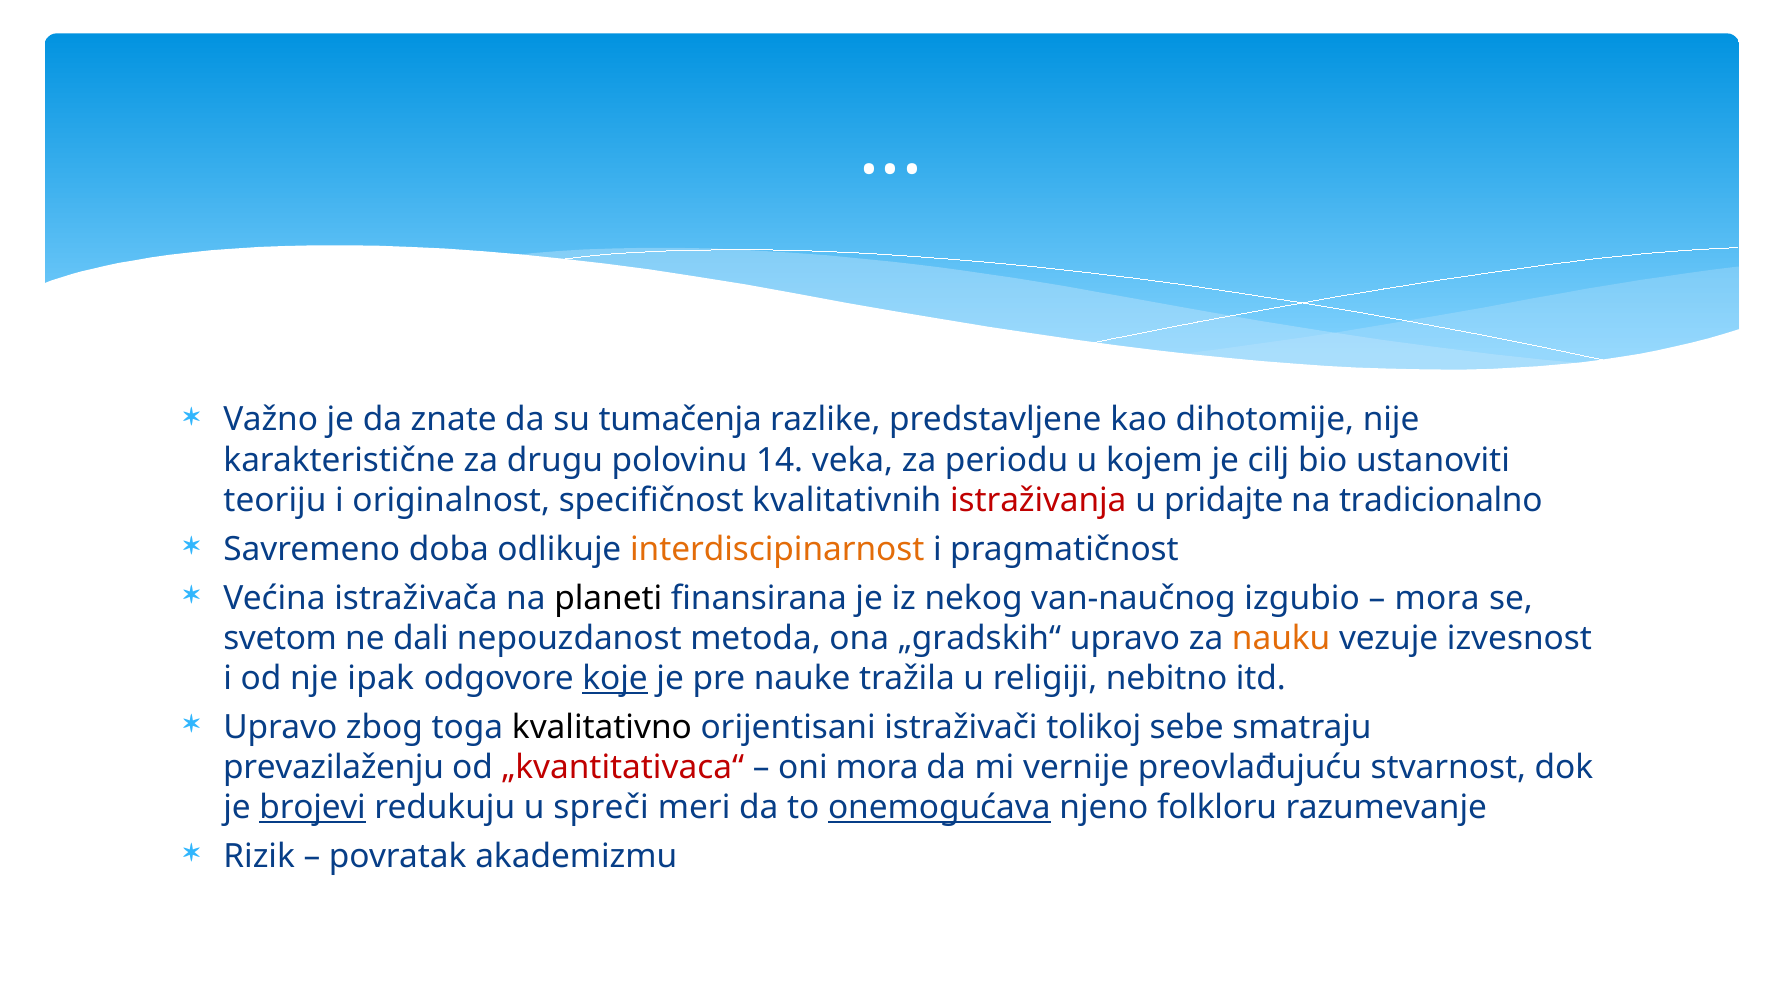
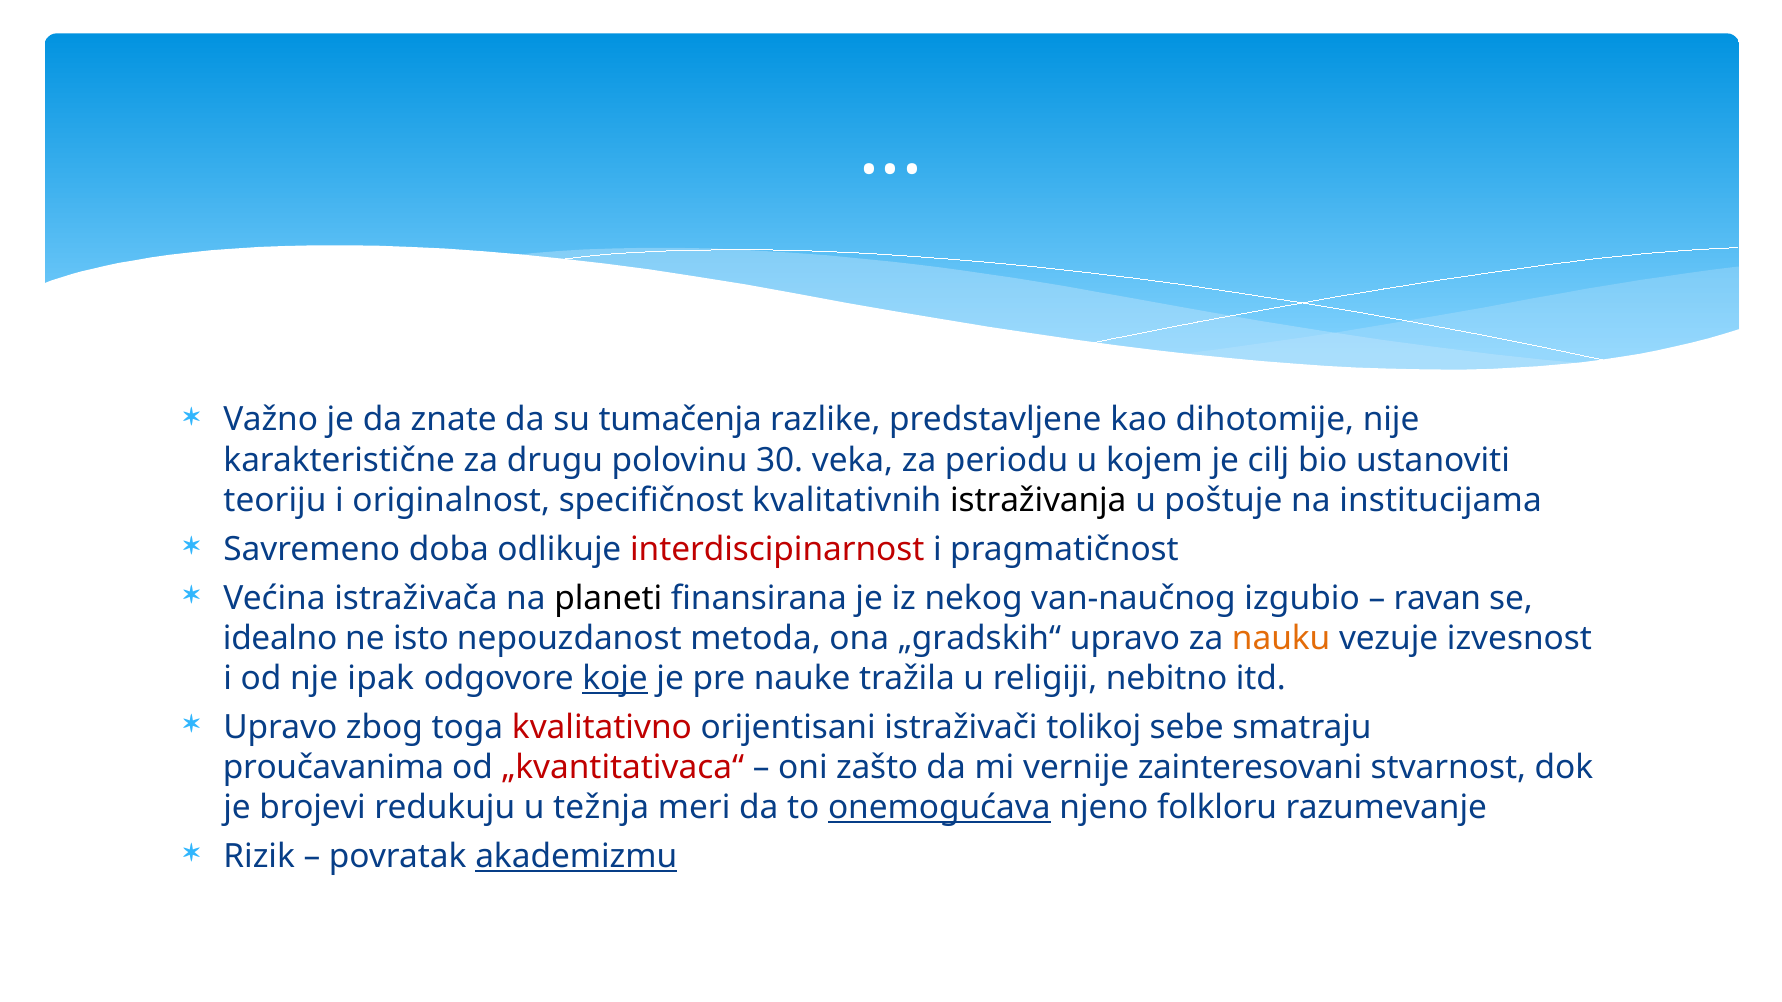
14: 14 -> 30 (780, 460)
istraživanja colour: red -> black (1038, 500)
pridajte: pridajte -> poštuje (1223, 500)
tradicionalno: tradicionalno -> institucijama (1441, 500)
interdiscipinarnost colour: orange -> red (777, 549)
mora: mora -> ravan (1437, 598)
svetom: svetom -> idealno (280, 638)
dali: dali -> isto (421, 638)
kvalitativno colour: black -> red (602, 727)
prevazilaženju: prevazilaženju -> proučavanima (334, 768)
oni mora: mora -> zašto (877, 768)
preovlađujuću: preovlađujuću -> zainteresovani (1250, 768)
brojevi underline: present -> none (313, 808)
spreči: spreči -> težnja (601, 808)
akademizmu underline: none -> present (576, 857)
